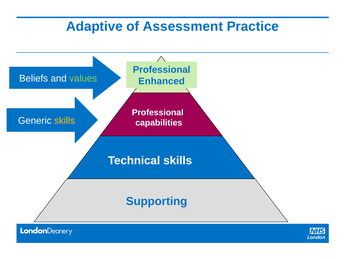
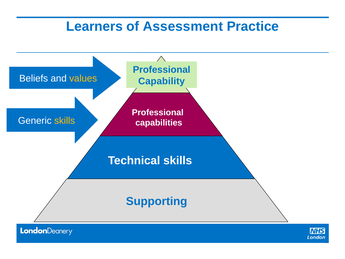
Adaptive: Adaptive -> Learners (94, 27)
values colour: light green -> yellow (83, 78)
Enhanced: Enhanced -> Capability (162, 81)
